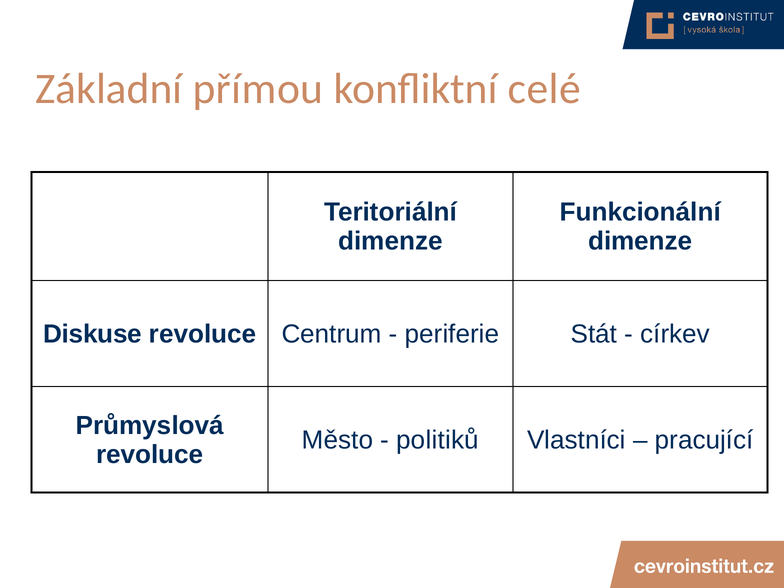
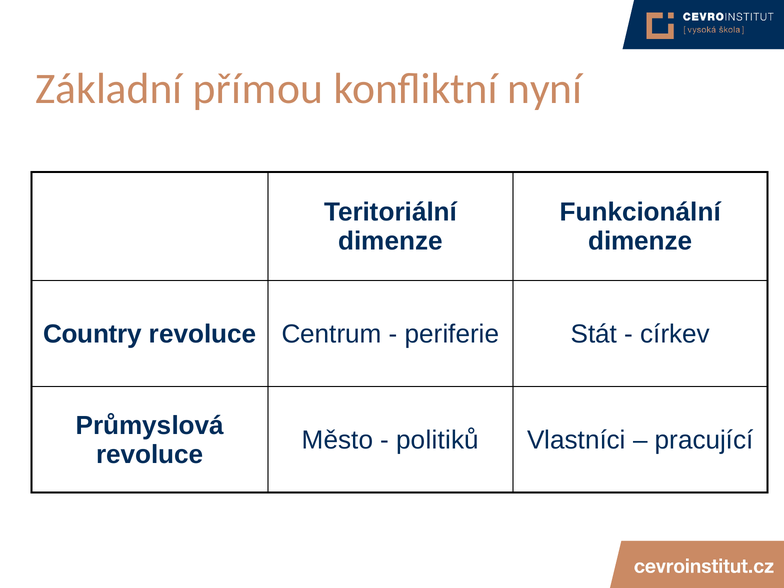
celé: celé -> nyní (545, 89)
Diskuse: Diskuse -> Country (93, 334)
